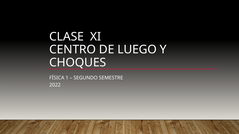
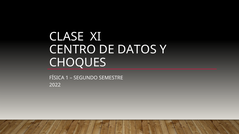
LUEGO: LUEGO -> DATOS (137, 50)
